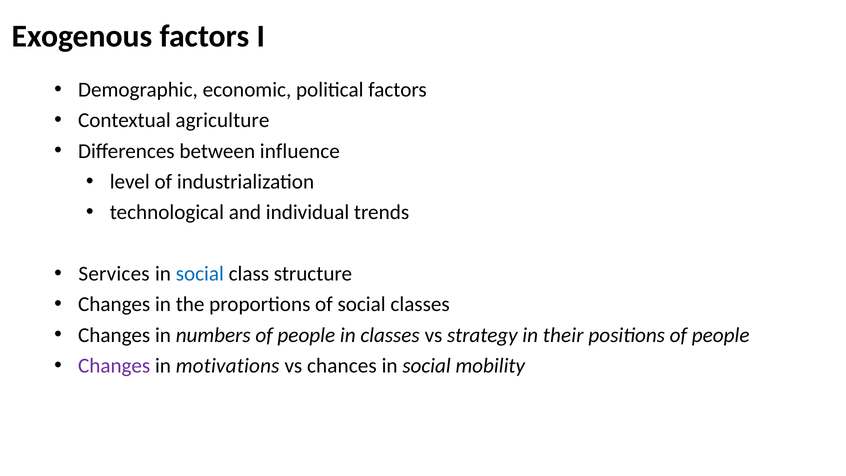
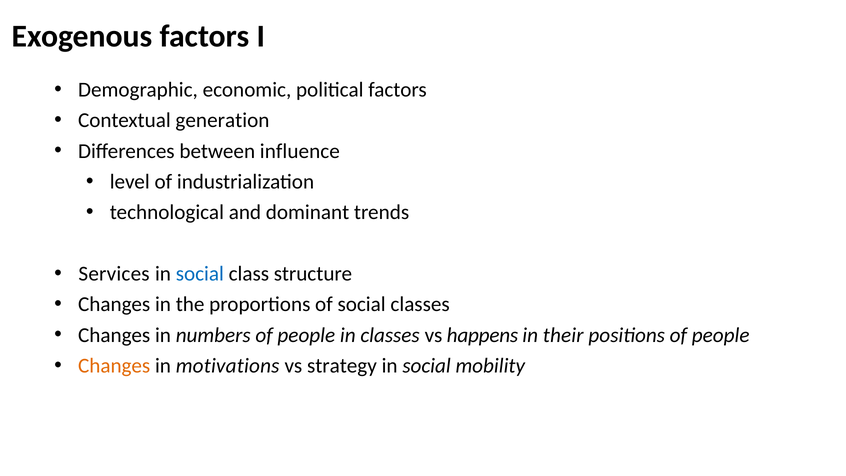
agriculture: agriculture -> generation (222, 120)
individual: individual -> dominant (308, 212)
strategy: strategy -> happens (482, 335)
Changes colour: purple -> orange (114, 366)
chances: chances -> strategy (342, 366)
